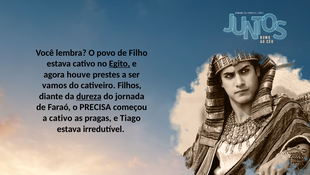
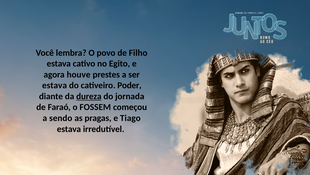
Egito underline: present -> none (120, 63)
vamos: vamos -> estava (55, 85)
Filhos: Filhos -> Poder (129, 85)
PRECISA: PRECISA -> FOSSEM (95, 107)
a cativo: cativo -> sendo (61, 118)
